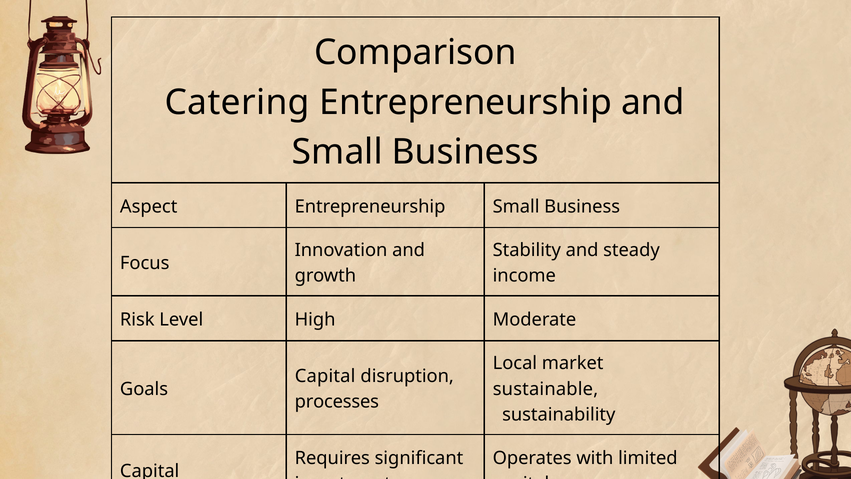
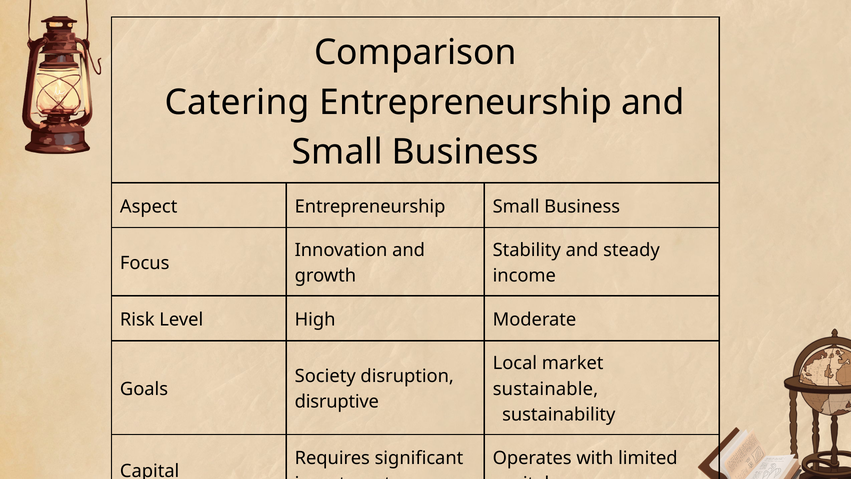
Capital: Capital -> Society (325, 376)
processes: processes -> disruptive (337, 402)
